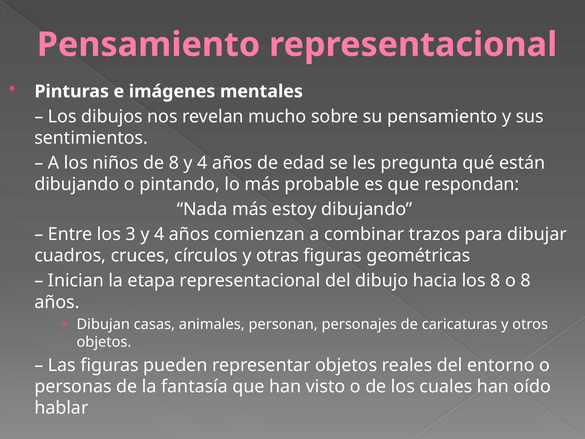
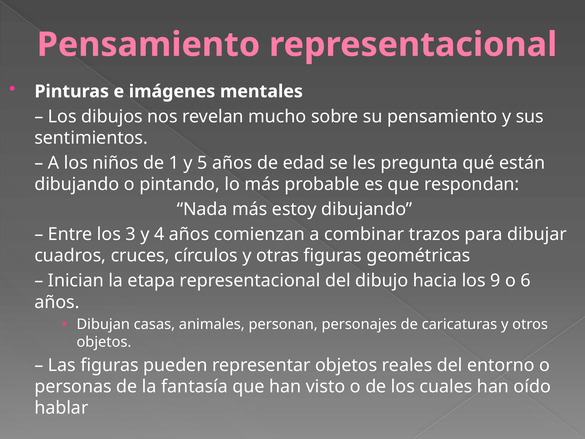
de 8: 8 -> 1 (174, 163)
4: 4 -> 5 (202, 163)
los 8: 8 -> 9 (495, 281)
o 8: 8 -> 6 (526, 281)
